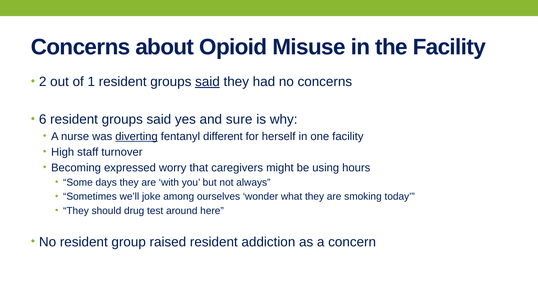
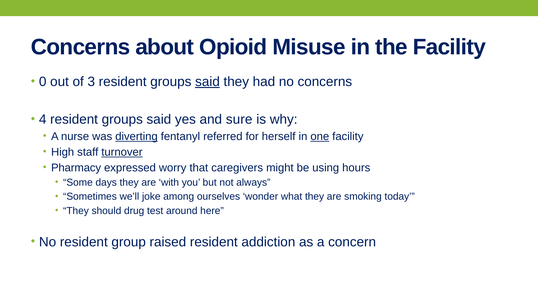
2: 2 -> 0 (43, 82)
1: 1 -> 3 (91, 82)
6: 6 -> 4 (43, 119)
different: different -> referred (223, 136)
one underline: none -> present (320, 136)
turnover underline: none -> present (122, 152)
Becoming: Becoming -> Pharmacy (76, 168)
